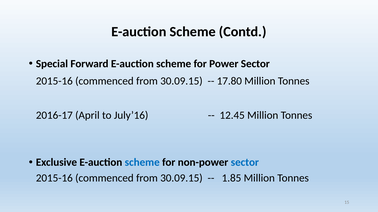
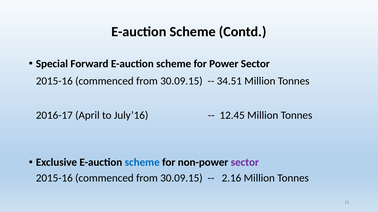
17.80: 17.80 -> 34.51 (229, 81)
sector colour: blue -> purple (245, 163)
1.85: 1.85 -> 2.16 (232, 179)
